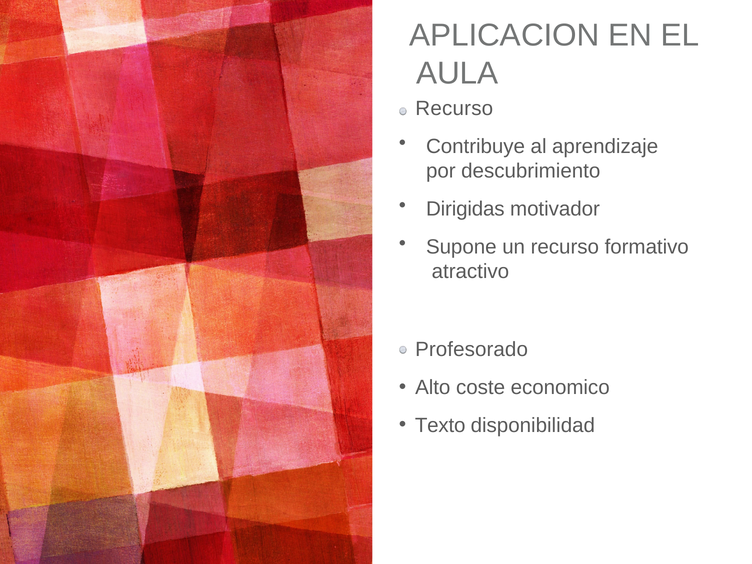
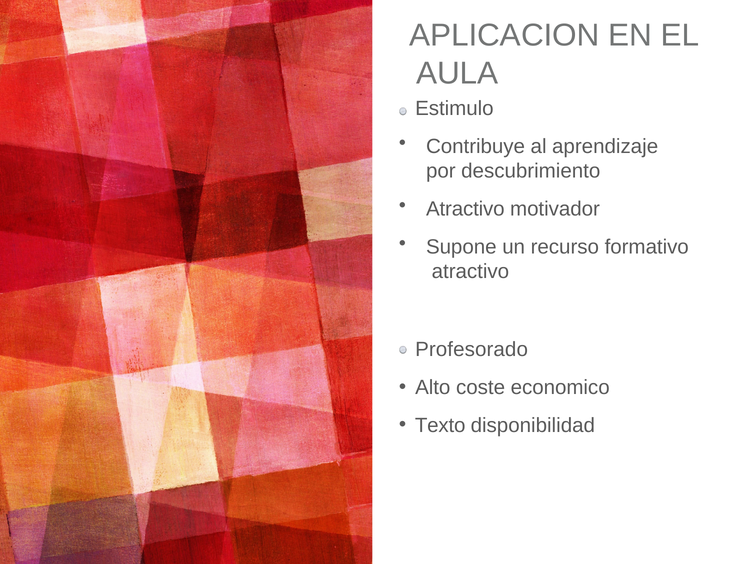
Recurso: Recurso -> Estimulo (454, 108)
Dirigidas: Dirigidas -> Atractivo (465, 209)
